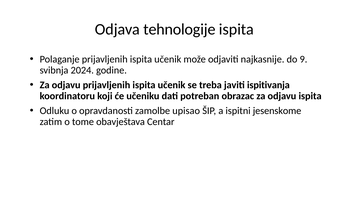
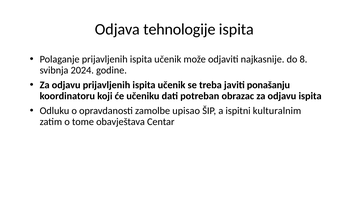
9: 9 -> 8 (303, 59)
ispitivanja: ispitivanja -> ponašanju (268, 85)
jesenskome: jesenskome -> kulturalnim (277, 110)
